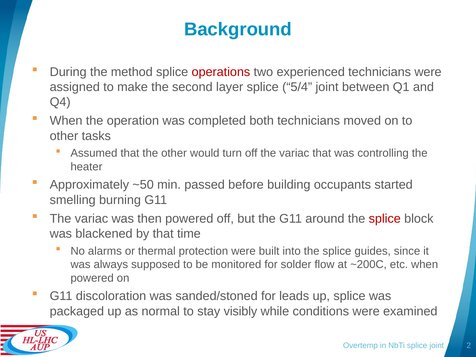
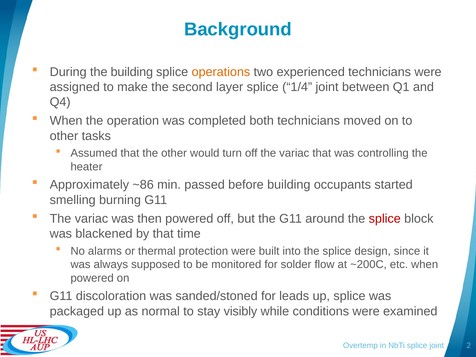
the method: method -> building (132, 72)
operations colour: red -> orange (221, 72)
5/4: 5/4 -> 1/4 (297, 87)
~50: ~50 -> ~86 (143, 185)
guides: guides -> design (373, 251)
